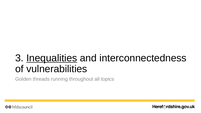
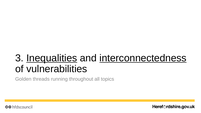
interconnectedness underline: none -> present (143, 58)
